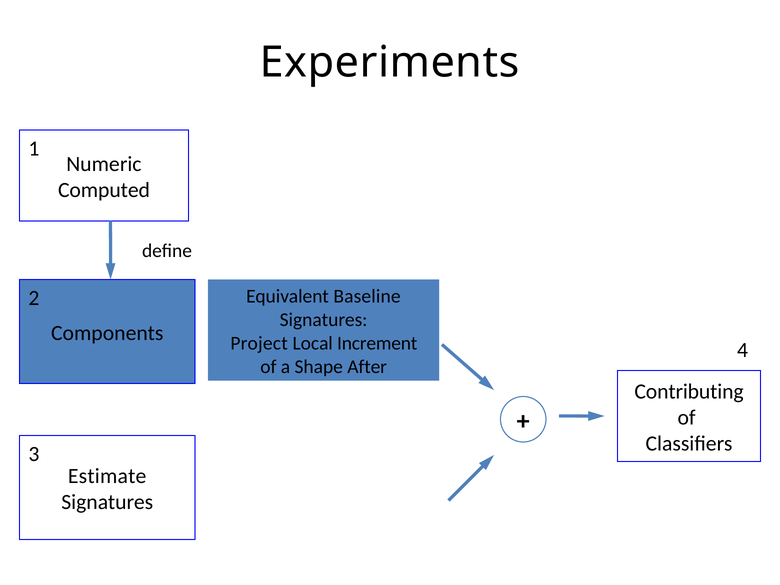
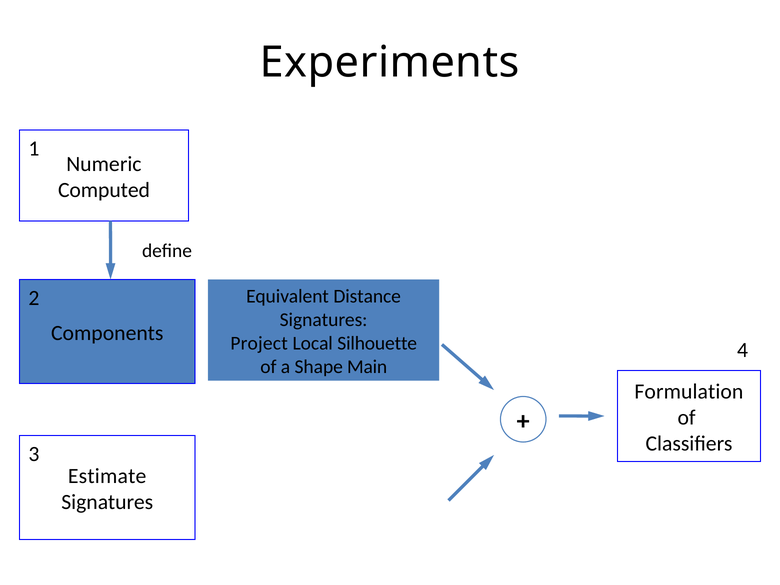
Baseline: Baseline -> Distance (367, 296)
Increment: Increment -> Silhouette (377, 343)
After: After -> Main (367, 367)
Contributing: Contributing -> Formulation (689, 392)
